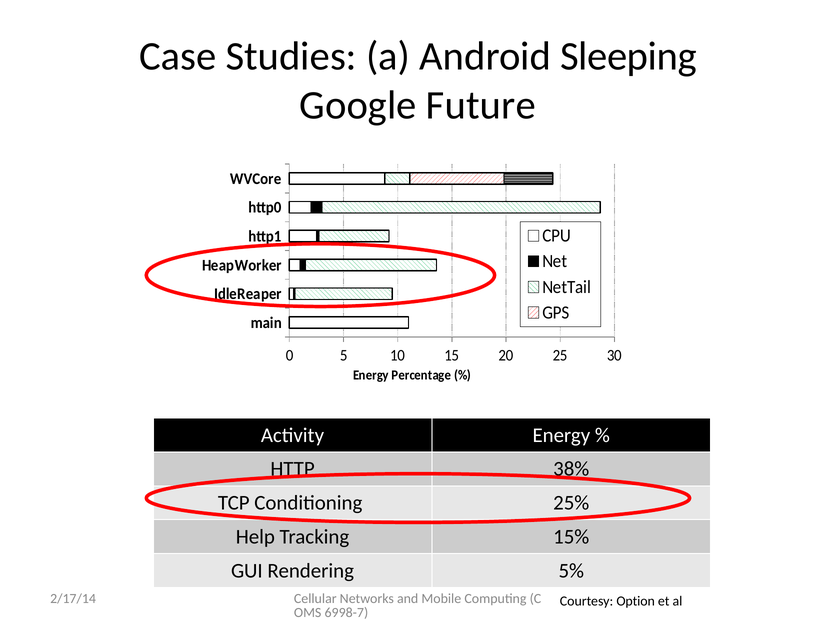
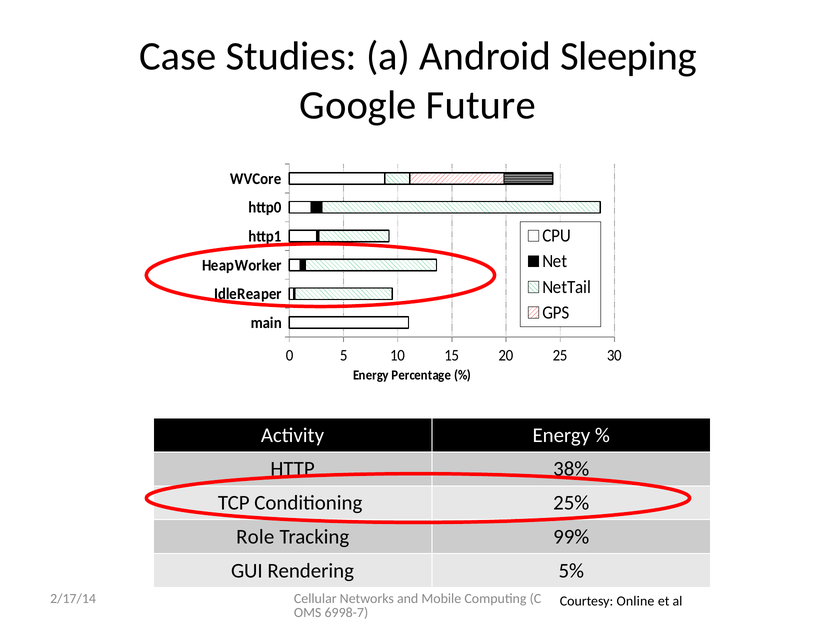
Help: Help -> Role (255, 537)
15%: 15% -> 99% (571, 537)
Option: Option -> Online (635, 601)
